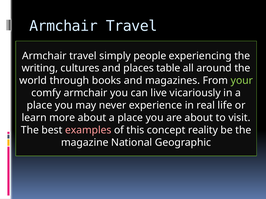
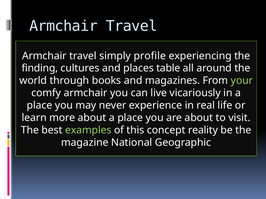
people: people -> profile (150, 56)
writing: writing -> finding (40, 68)
examples colour: pink -> light green (88, 130)
